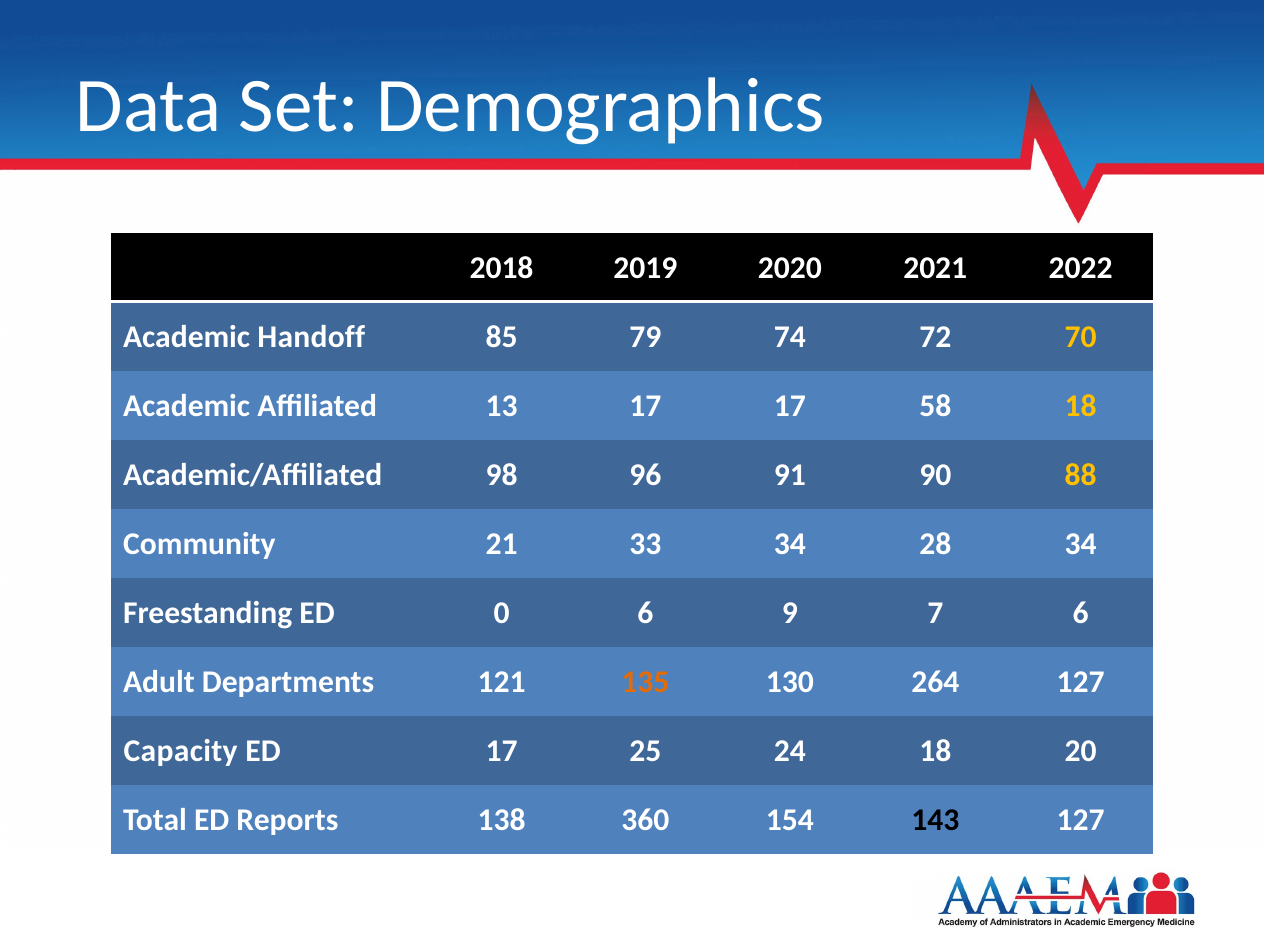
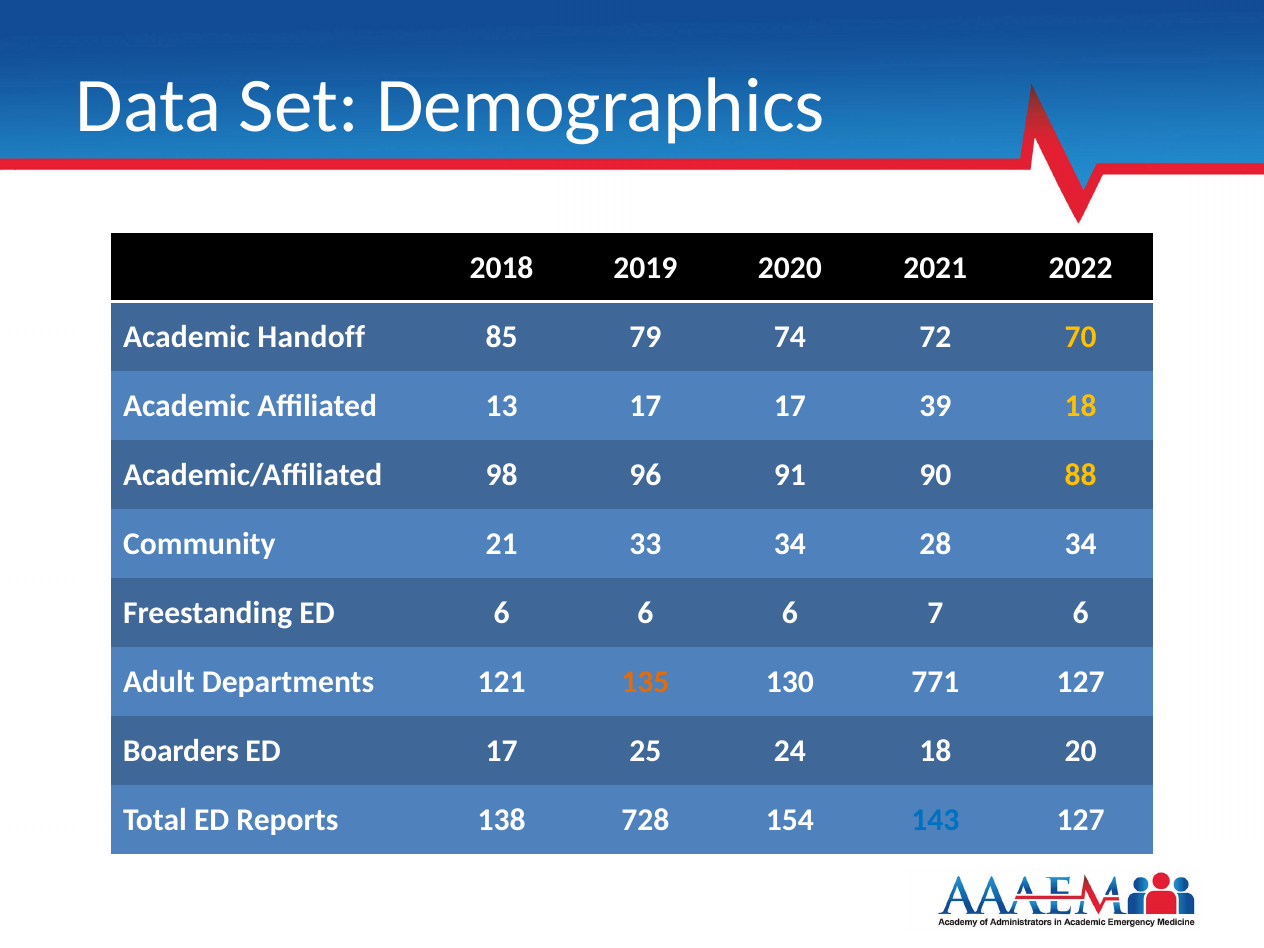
58: 58 -> 39 (935, 406)
ED 0: 0 -> 6 (502, 613)
9: 9 -> 6 (790, 613)
264: 264 -> 771 (935, 682)
Capacity: Capacity -> Boarders (181, 751)
360: 360 -> 728 (645, 820)
143 colour: black -> blue (935, 820)
